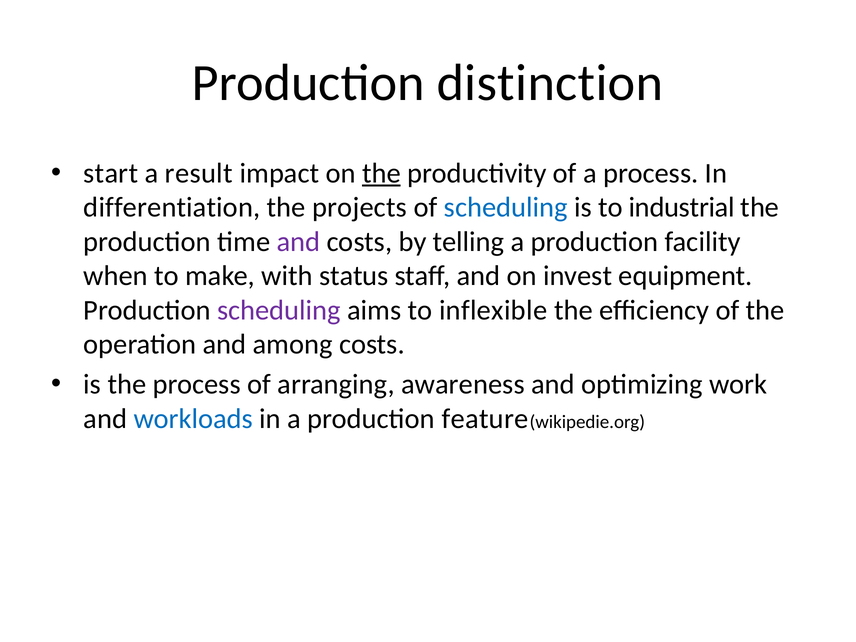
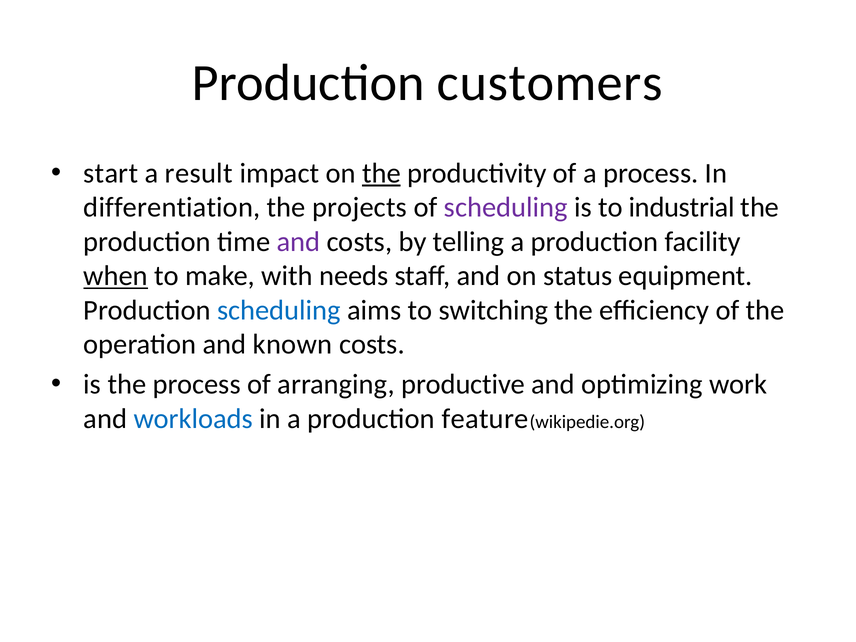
distinction: distinction -> customers (550, 83)
scheduling colour: blue -> purple (506, 207)
when underline: none -> present (116, 276)
status: status -> needs (354, 276)
invest: invest -> status (578, 276)
scheduling colour: purple -> blue (279, 310)
inflexible: inflexible -> switching (493, 310)
among: among -> known (293, 344)
awareness: awareness -> productive (463, 384)
